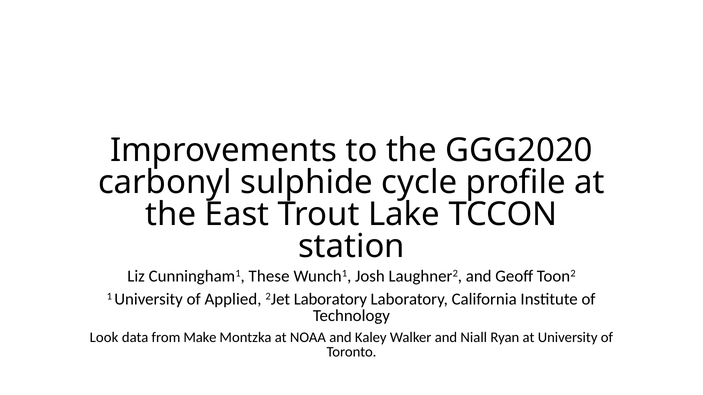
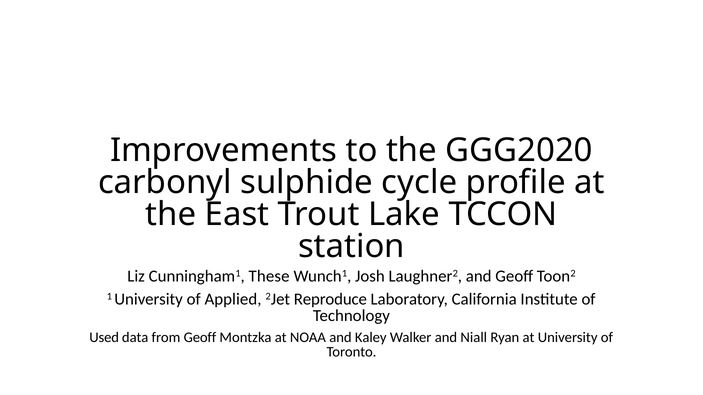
2Jet Laboratory: Laboratory -> Reproduce (330, 300)
Look: Look -> Used (104, 338)
from Make: Make -> Geoff (200, 338)
